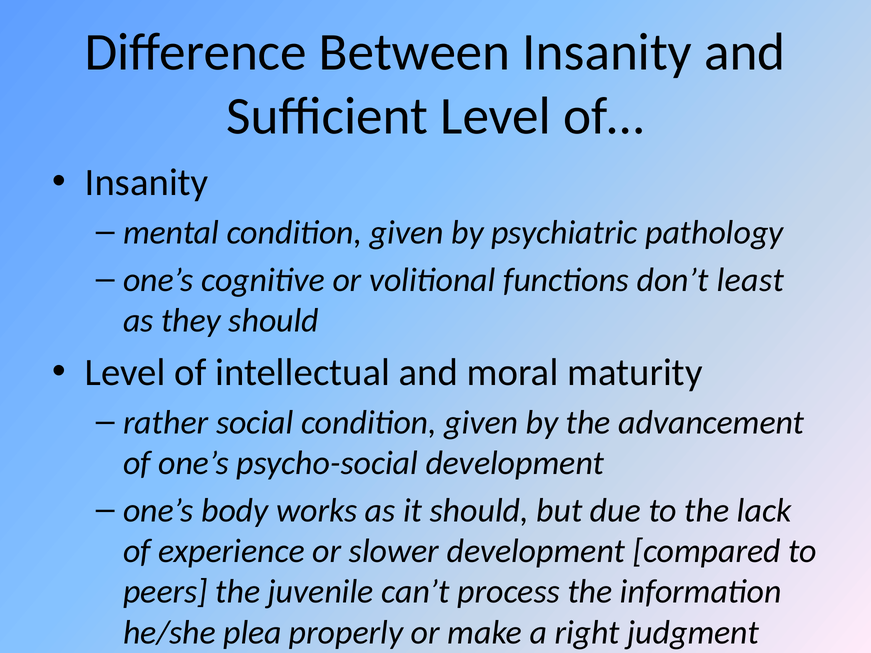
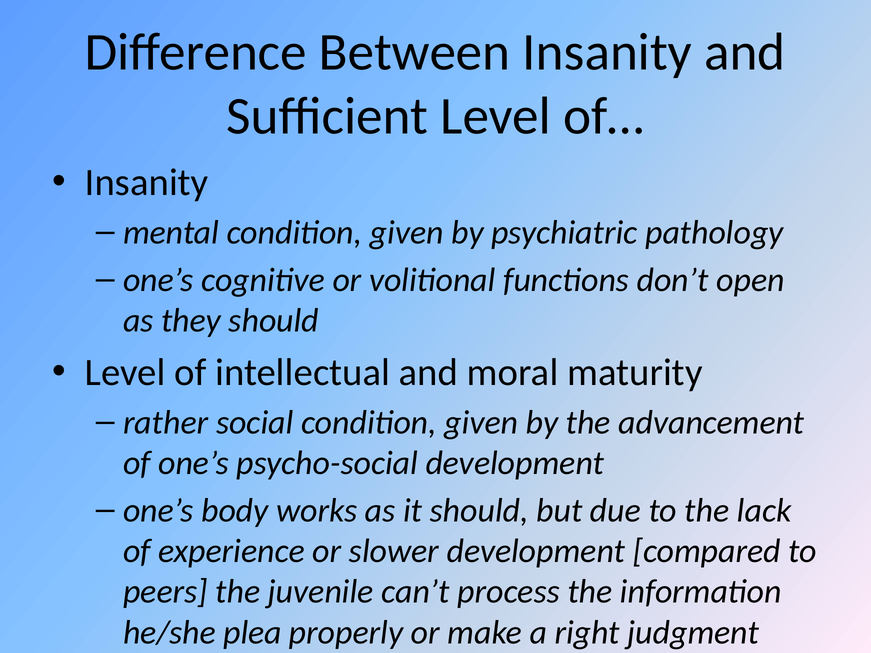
least: least -> open (750, 280)
